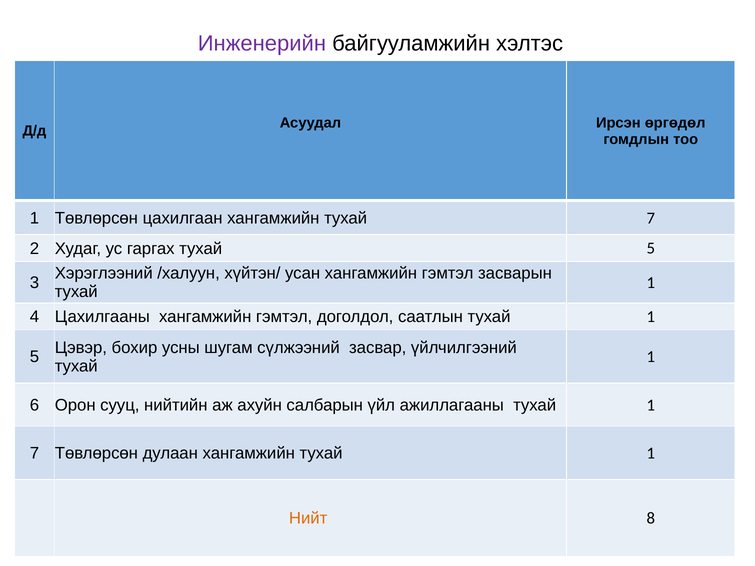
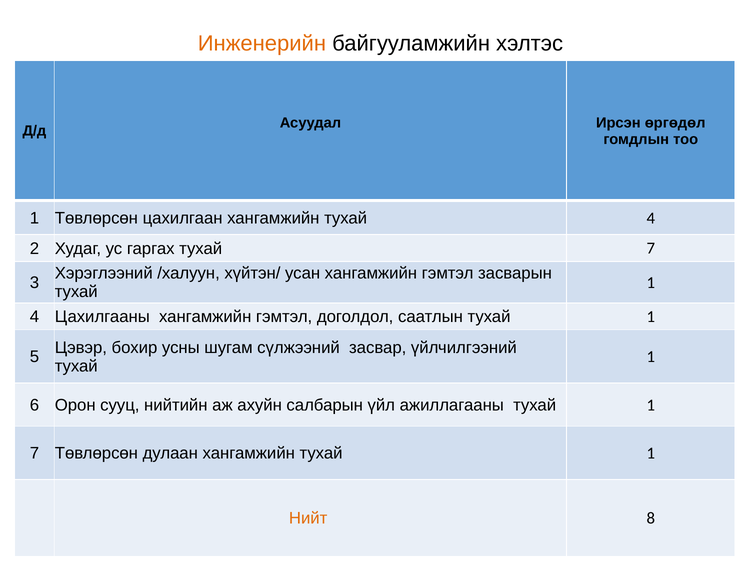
Инженерийн colour: purple -> orange (262, 43)
тухай 7: 7 -> 4 (651, 218)
тухай 5: 5 -> 7 (651, 249)
